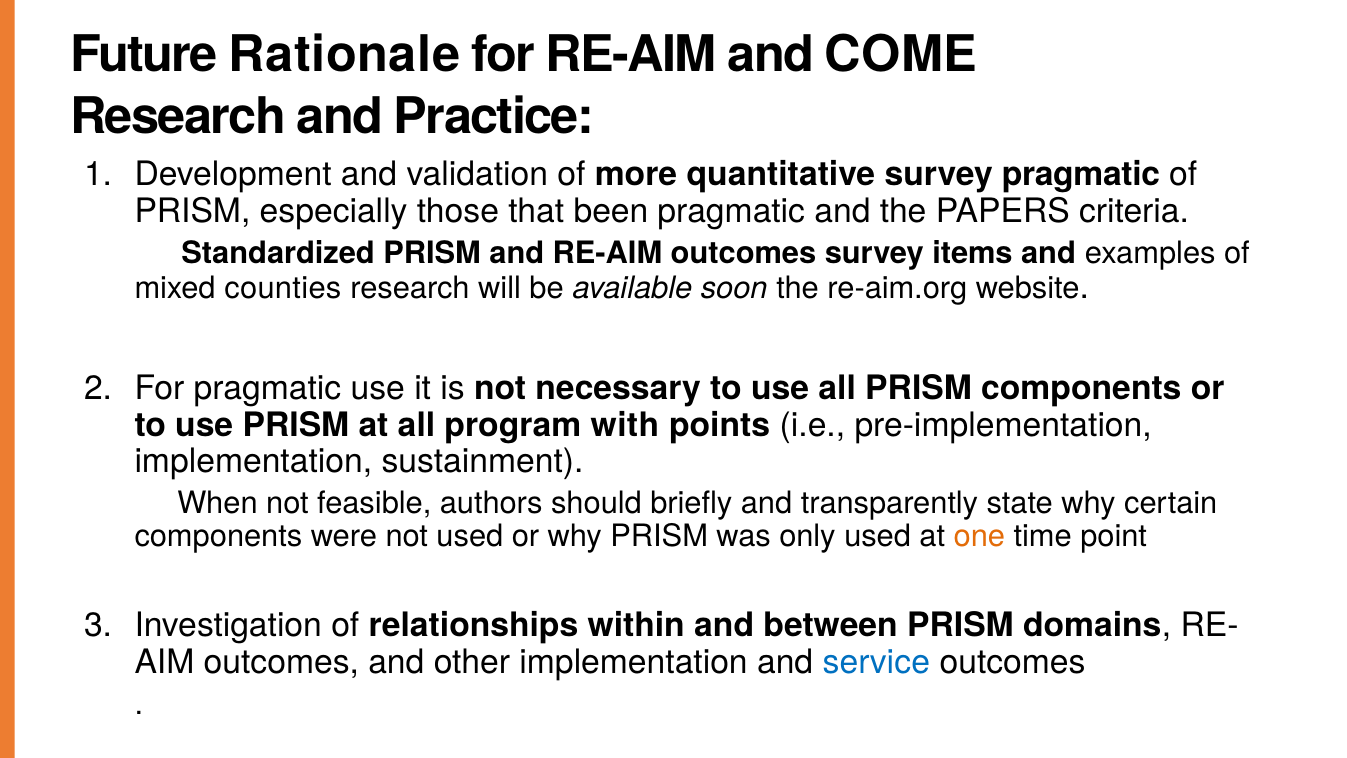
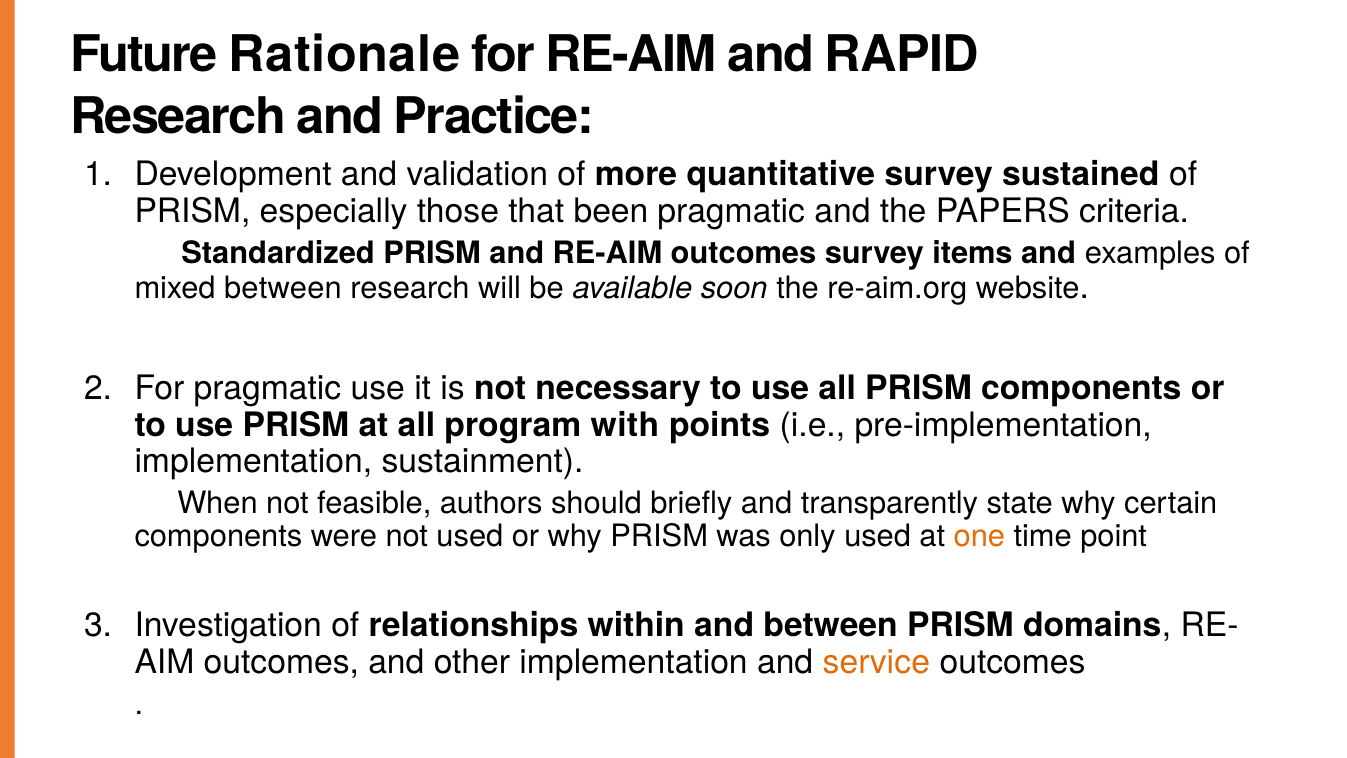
COME: COME -> RAPID (902, 55)
survey pragmatic: pragmatic -> sustained (1081, 175)
mixed counties: counties -> between (283, 289)
service colour: blue -> orange (876, 662)
